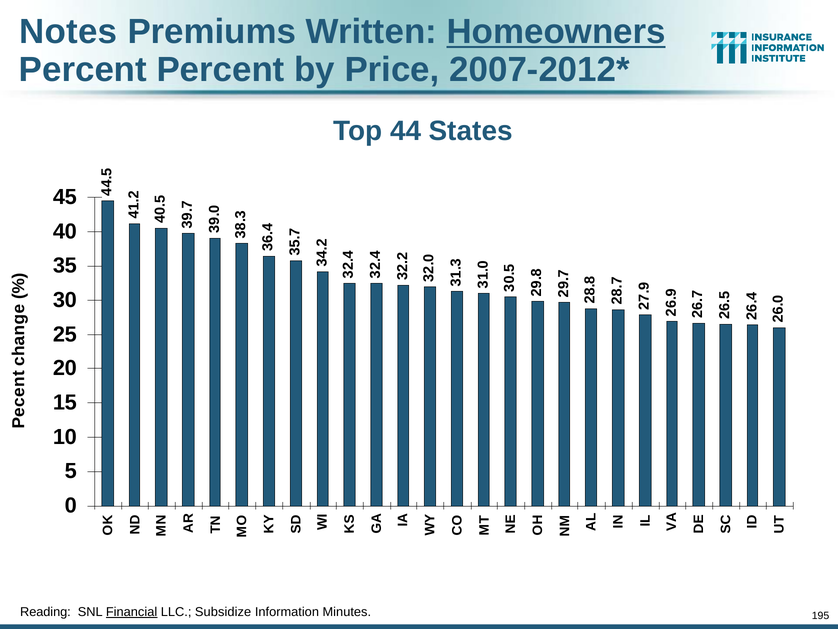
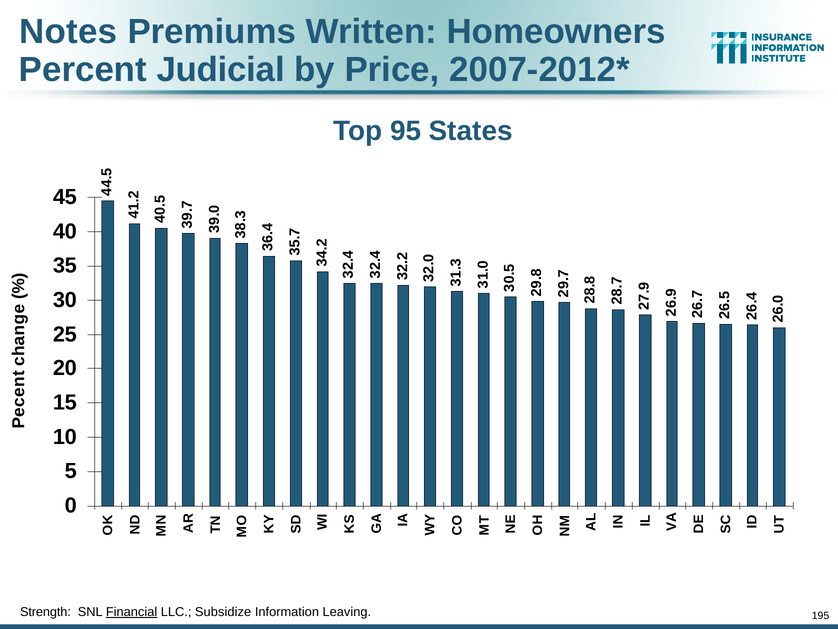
Homeowners underline: present -> none (556, 32)
Percent Percent: Percent -> Judicial (221, 70)
44: 44 -> 95 (406, 131)
Reading: Reading -> Strength (45, 612)
Minutes: Minutes -> Leaving (347, 612)
